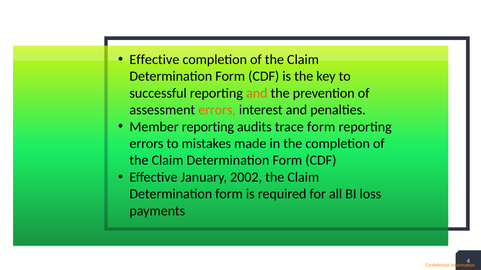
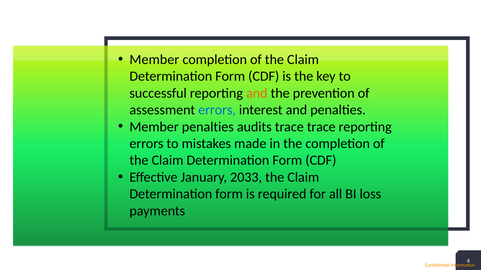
Effective: Effective -> Member (154, 60)
errors colour: orange -> blue (217, 110)
Member reporting: reporting -> penalties (208, 127)
trace form: form -> trace (321, 127)
2002: 2002 -> 2033 (246, 178)
